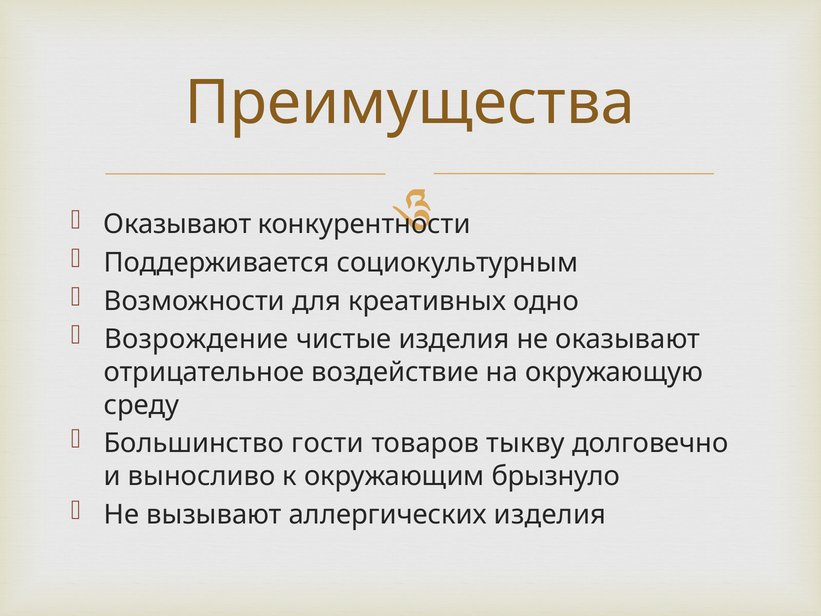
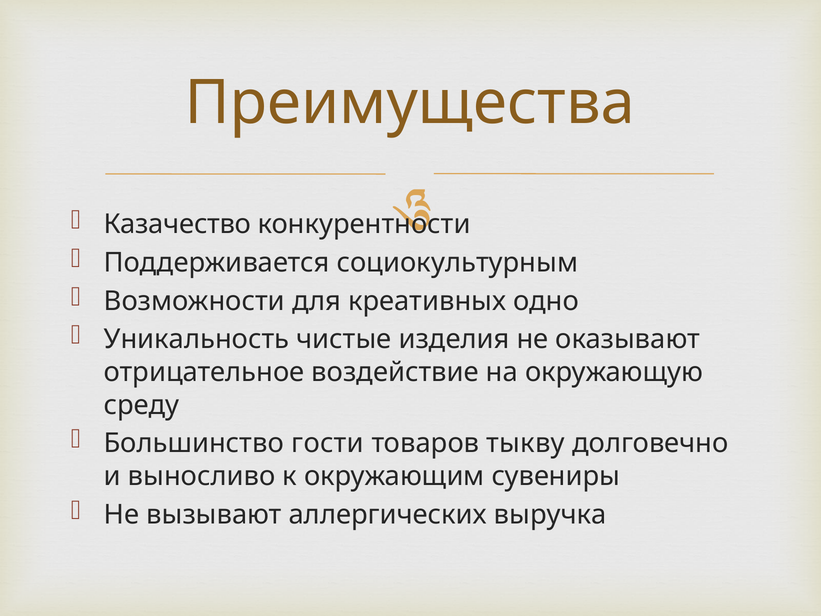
Оказывают: Оказывают -> Казачество (177, 224)
Возрождение: Возрождение -> Уникальность (197, 339)
брызнуло: брызнуло -> сувениры (556, 476)
аллергических изделия: изделия -> выручка (550, 514)
